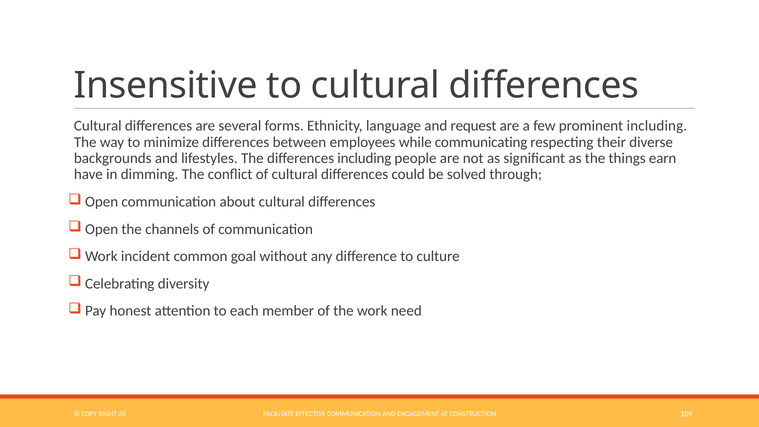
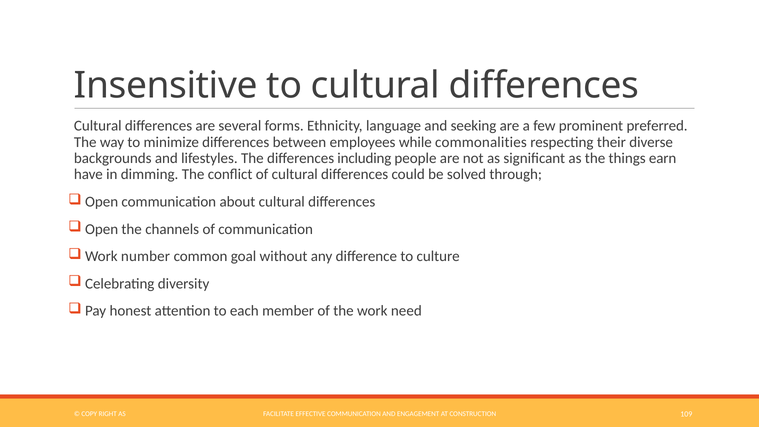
request: request -> seeking (474, 126)
prominent including: including -> preferred (657, 126)
communicating: communicating -> commonalities (481, 142)
incident: incident -> number (146, 256)
